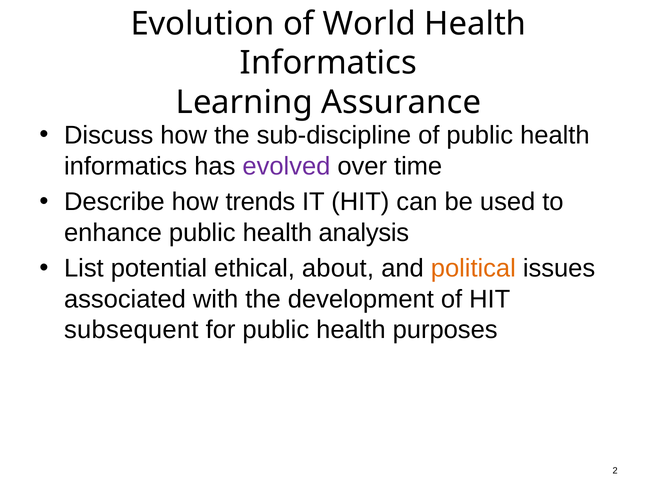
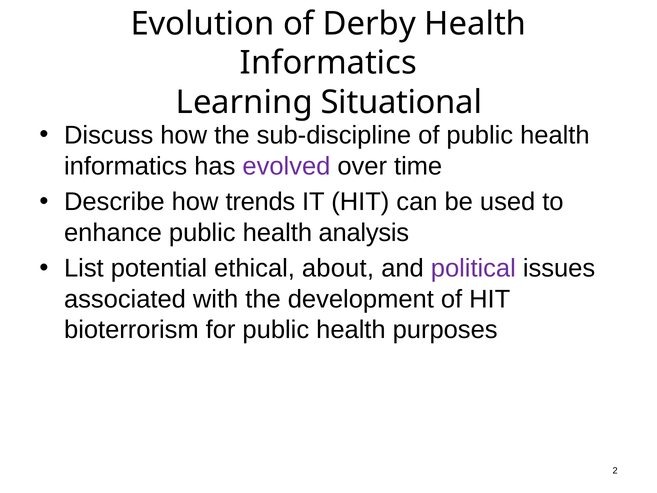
World: World -> Derby (369, 24)
Assurance: Assurance -> Situational (401, 103)
political colour: orange -> purple (473, 268)
subsequent: subsequent -> bioterrorism (131, 330)
